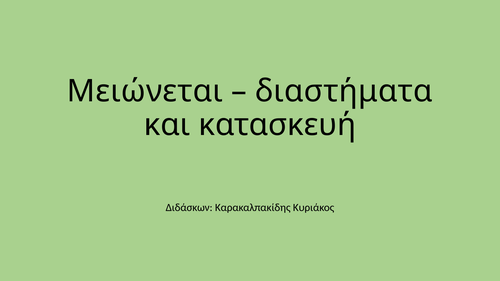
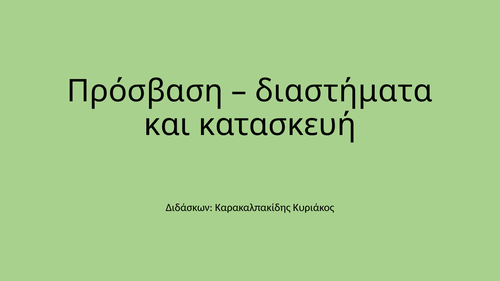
Μειώνεται: Μειώνεται -> Πρόσβαση (145, 91)
